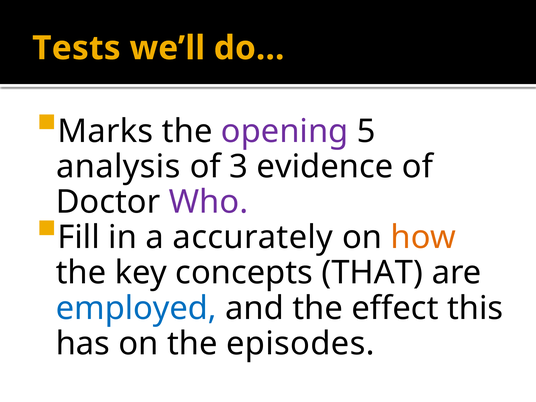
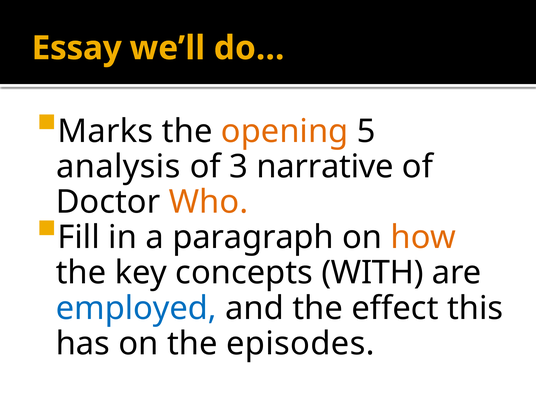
Tests: Tests -> Essay (77, 48)
opening colour: purple -> orange (285, 131)
evidence: evidence -> narrative (325, 167)
Who colour: purple -> orange (208, 202)
accurately: accurately -> paragraph (253, 237)
THAT: THAT -> WITH (372, 273)
